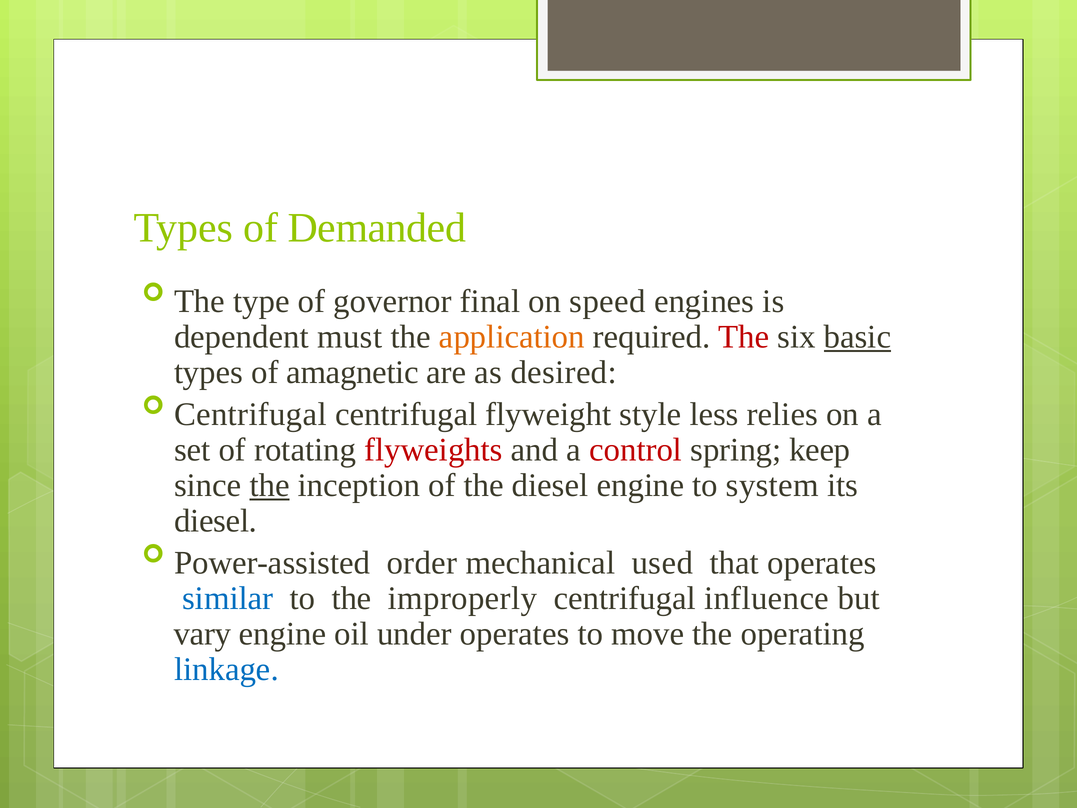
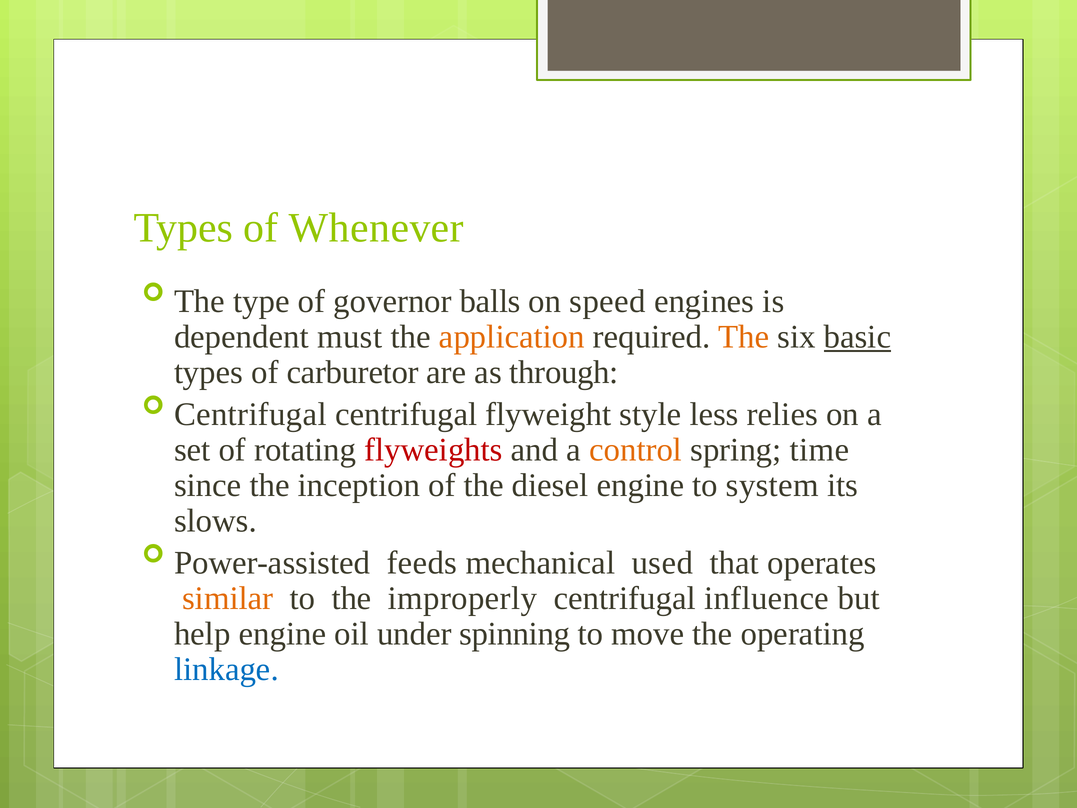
Demanded: Demanded -> Whenever (376, 228)
final: final -> balls (490, 301)
The colour: red -> orange (744, 337)
amagnetic: amagnetic -> carburetor (353, 372)
desired: desired -> through (564, 372)
control colour: red -> orange (636, 450)
keep: keep -> time (820, 450)
the underline: present -> none (270, 485)
diesel: diesel -> slows (215, 521)
order: order -> feeds (422, 563)
similar colour: blue -> orange (228, 598)
vary: vary -> help (202, 634)
under operates: operates -> spinning (515, 634)
